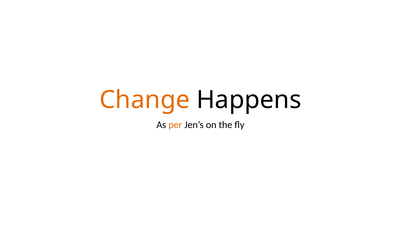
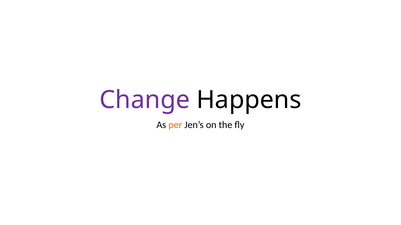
Change colour: orange -> purple (145, 100)
